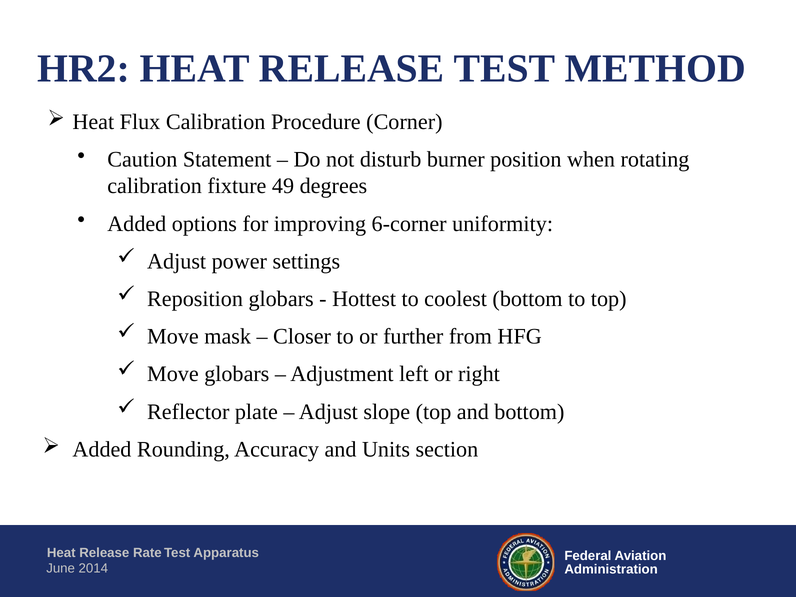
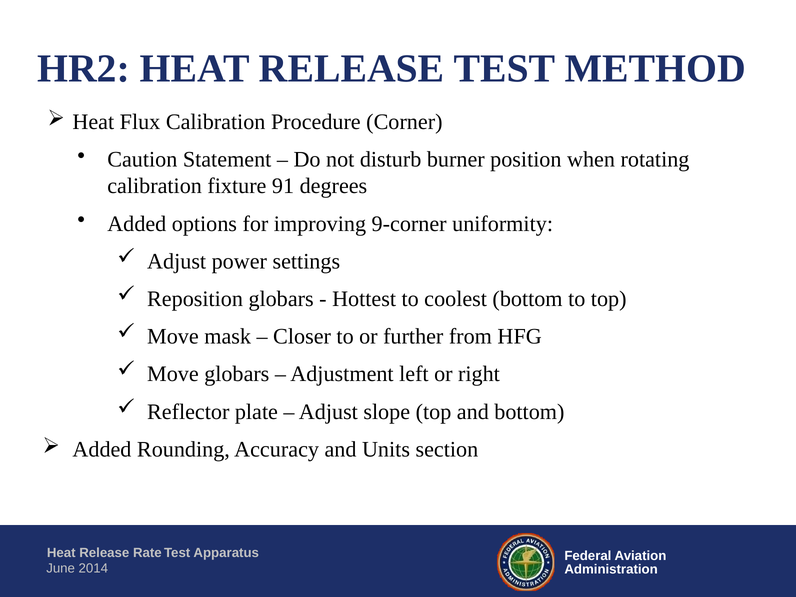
49: 49 -> 91 (283, 186)
6-corner: 6-corner -> 9-corner (409, 224)
